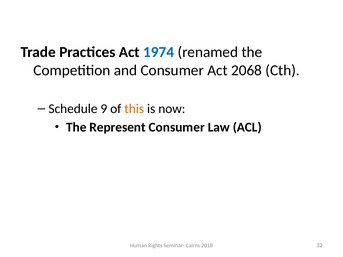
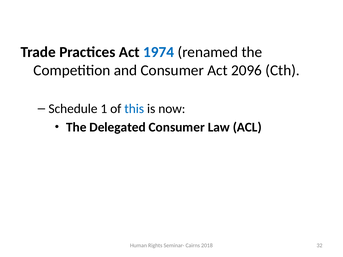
2068: 2068 -> 2096 (246, 70)
9: 9 -> 1 (104, 109)
this colour: orange -> blue (134, 109)
Represent: Represent -> Delegated (118, 127)
